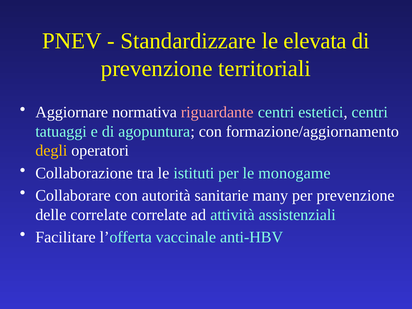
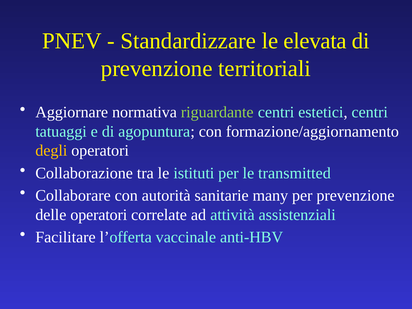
riguardante colour: pink -> light green (217, 112)
monogame: monogame -> transmitted (294, 173)
delle correlate: correlate -> operatori (99, 215)
